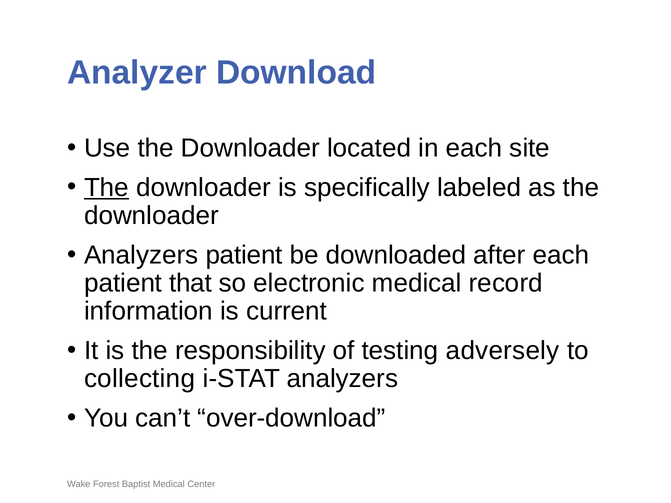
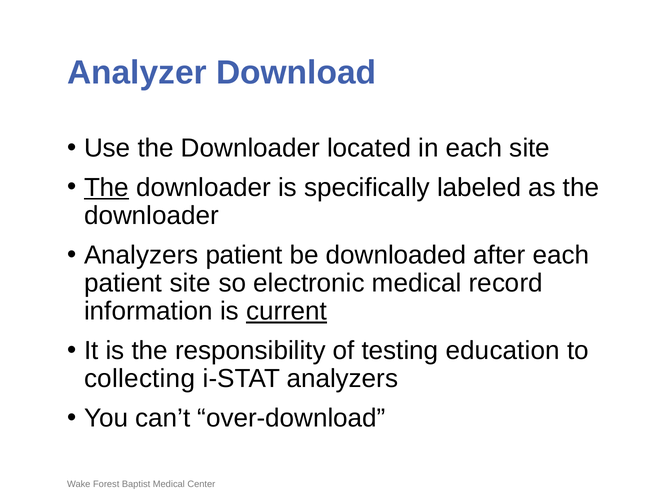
patient that: that -> site (190, 283)
current underline: none -> present (287, 311)
adversely: adversely -> education (503, 351)
